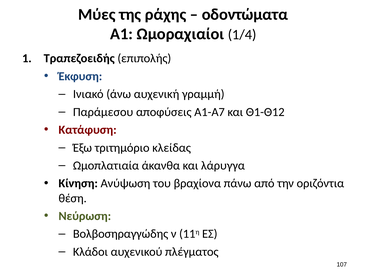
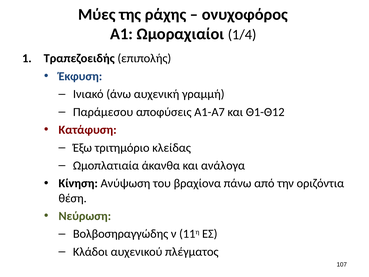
οδοντώματα: οδοντώματα -> ονυχοφόρος (245, 14)
λάρυγγα: λάρυγγα -> ανάλογα (223, 165)
